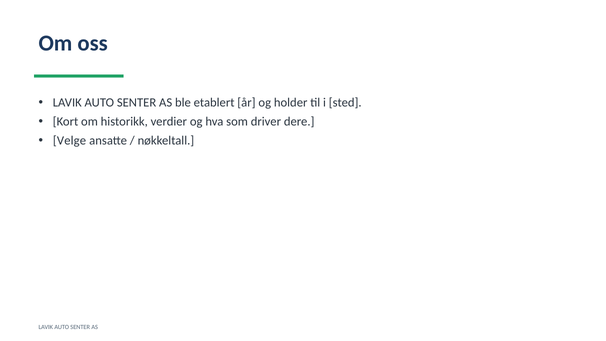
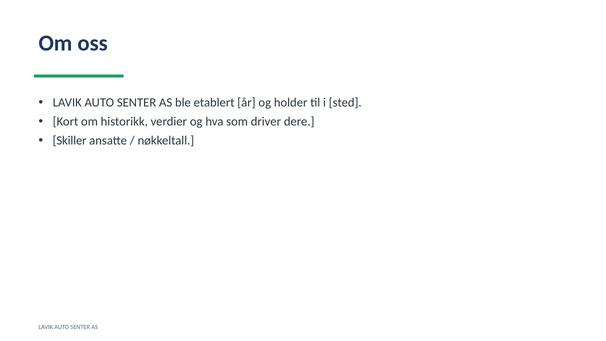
Velge: Velge -> Skiller (70, 141)
